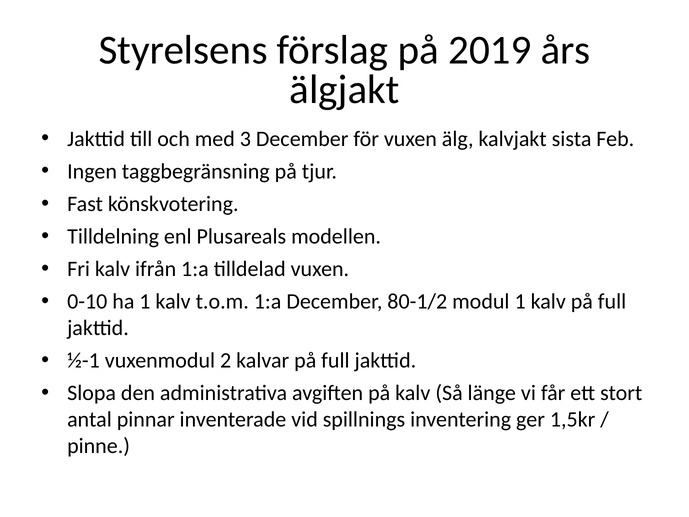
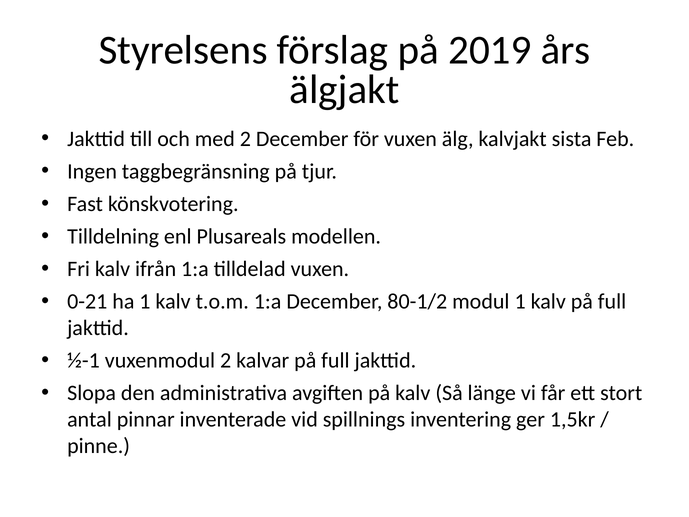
med 3: 3 -> 2 (245, 139)
0-10: 0-10 -> 0-21 (87, 301)
